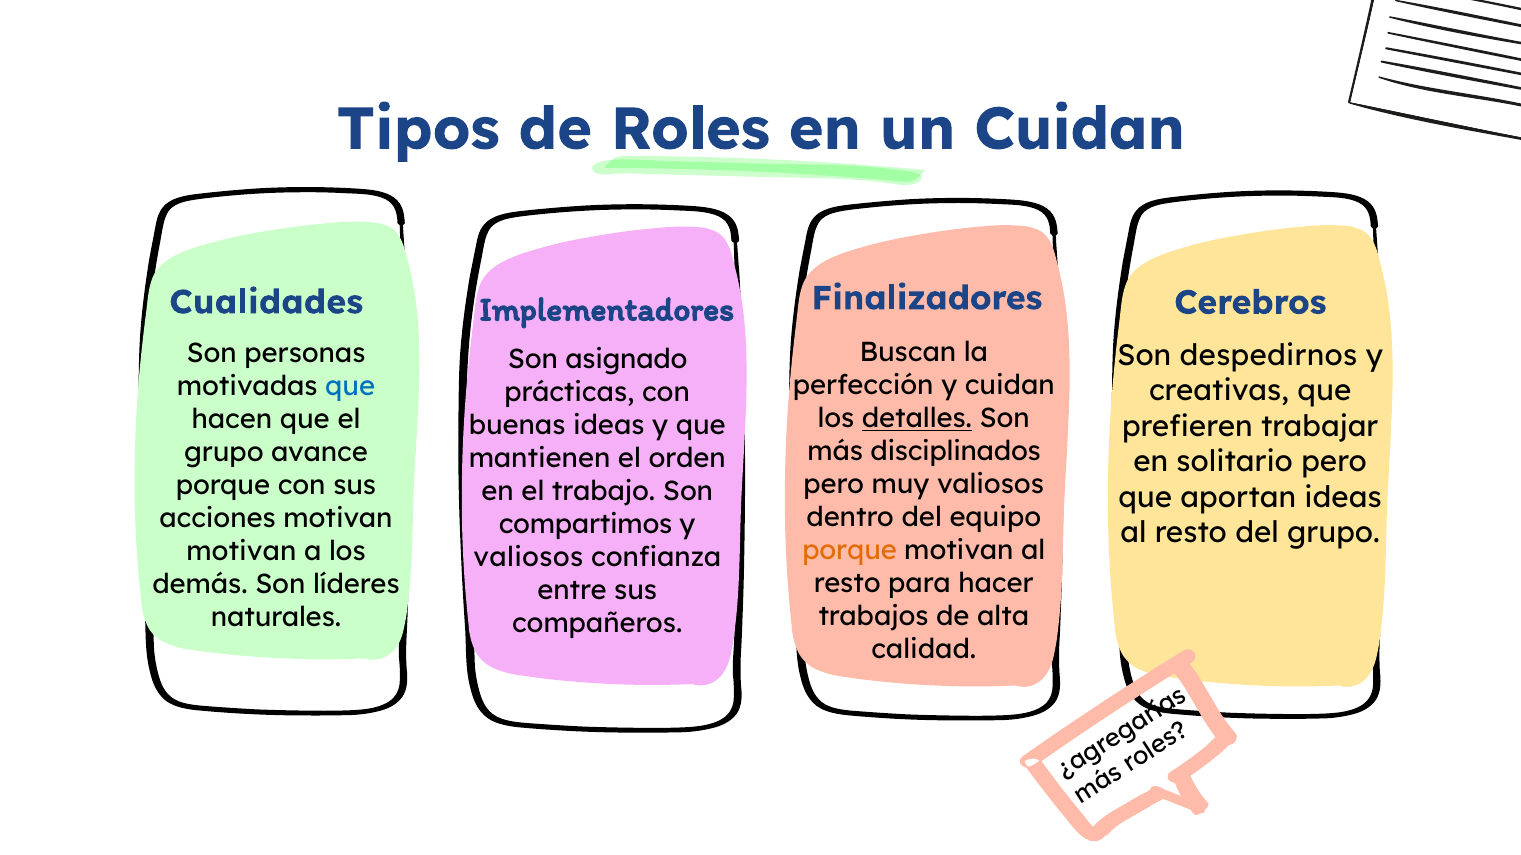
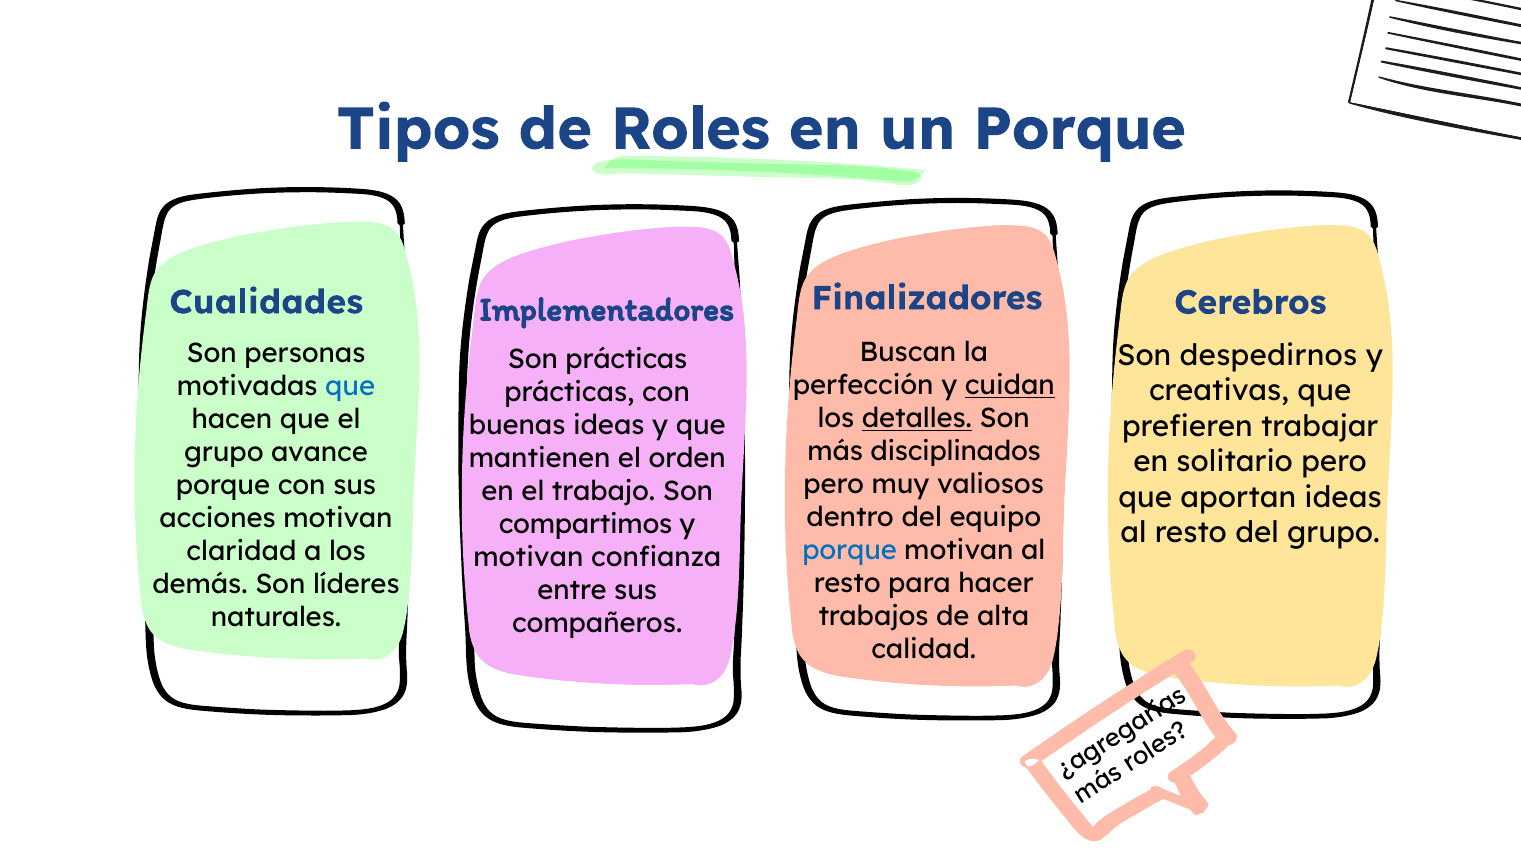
Cuidan: Cuidan -> Porque (1080, 129)
Son asignado: asignado -> prácticas (626, 360)
cuidan underline: none -> present (1010, 386)
porque colour: orange -> blue (850, 551)
motivan: motivan -> claridad (241, 552)
valiosos: valiosos -> motivan (528, 558)
